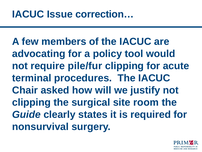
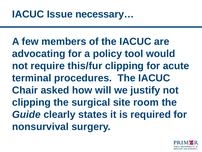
correction…: correction… -> necessary… (105, 14)
pile/fur: pile/fur -> this/fur (85, 66)
